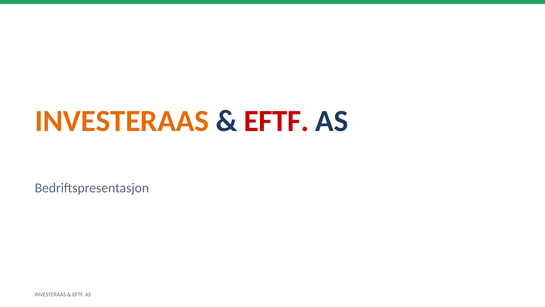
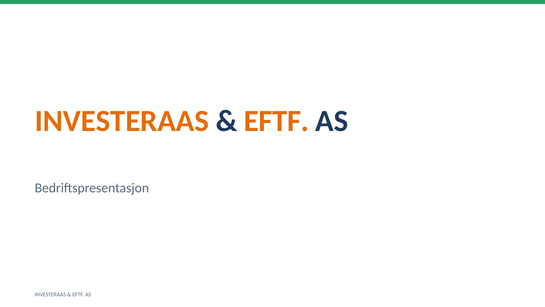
EFTF colour: red -> orange (276, 121)
